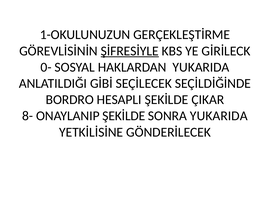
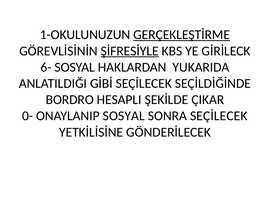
GERÇEKLEŞTİRME underline: none -> present (182, 35)
0-: 0- -> 6- (46, 67)
8-: 8- -> 0- (28, 116)
ONAYLANIP ŞEKİLDE: ŞEKİLDE -> SOSYAL (124, 116)
SONRA YUKARIDA: YUKARIDA -> SEÇİLECEK (219, 116)
